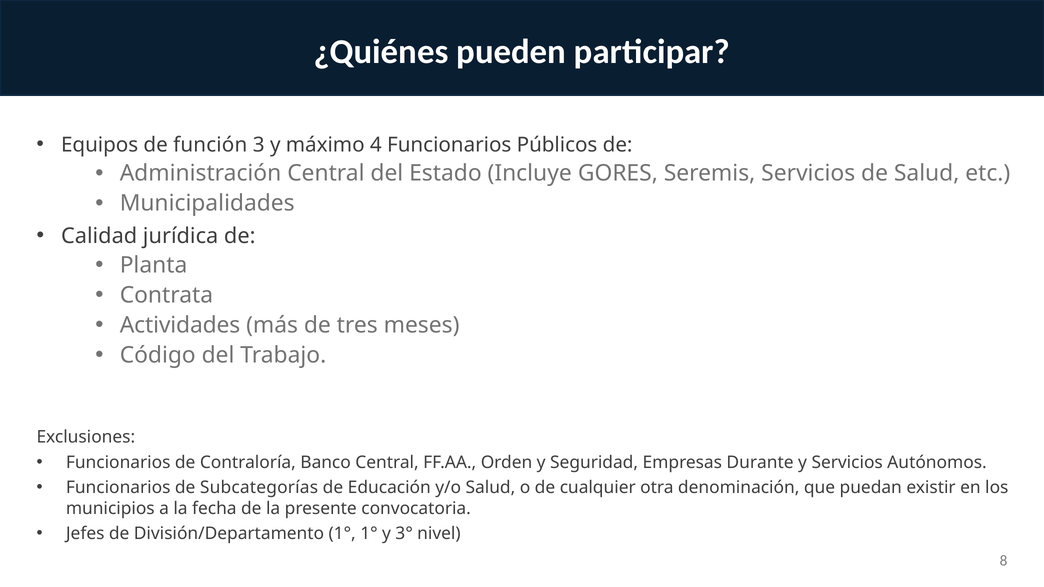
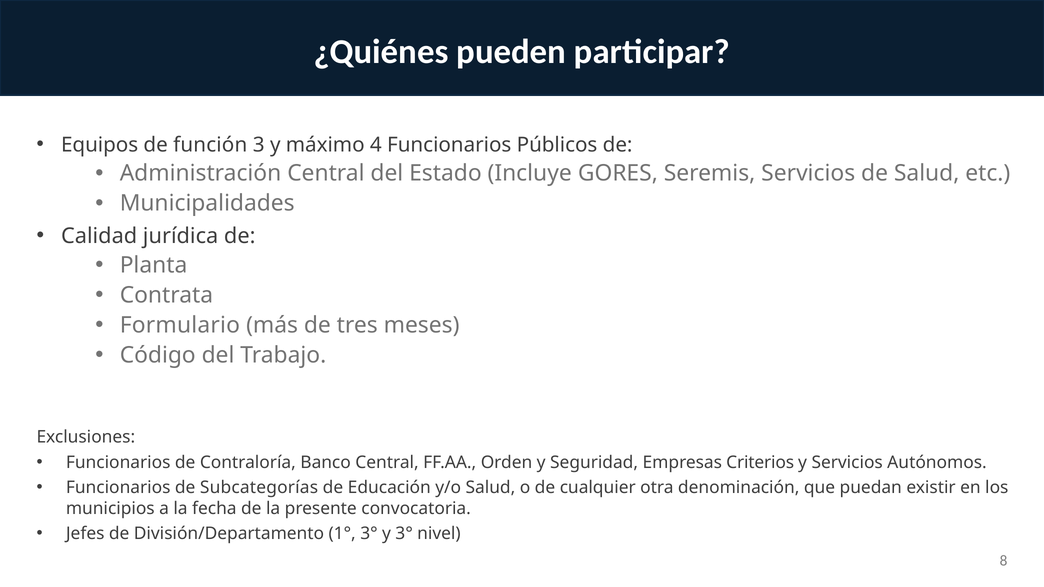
Actividades: Actividades -> Formulario (180, 325)
Durante: Durante -> Criterios (760, 463)
1° 1°: 1° -> 3° (369, 534)
